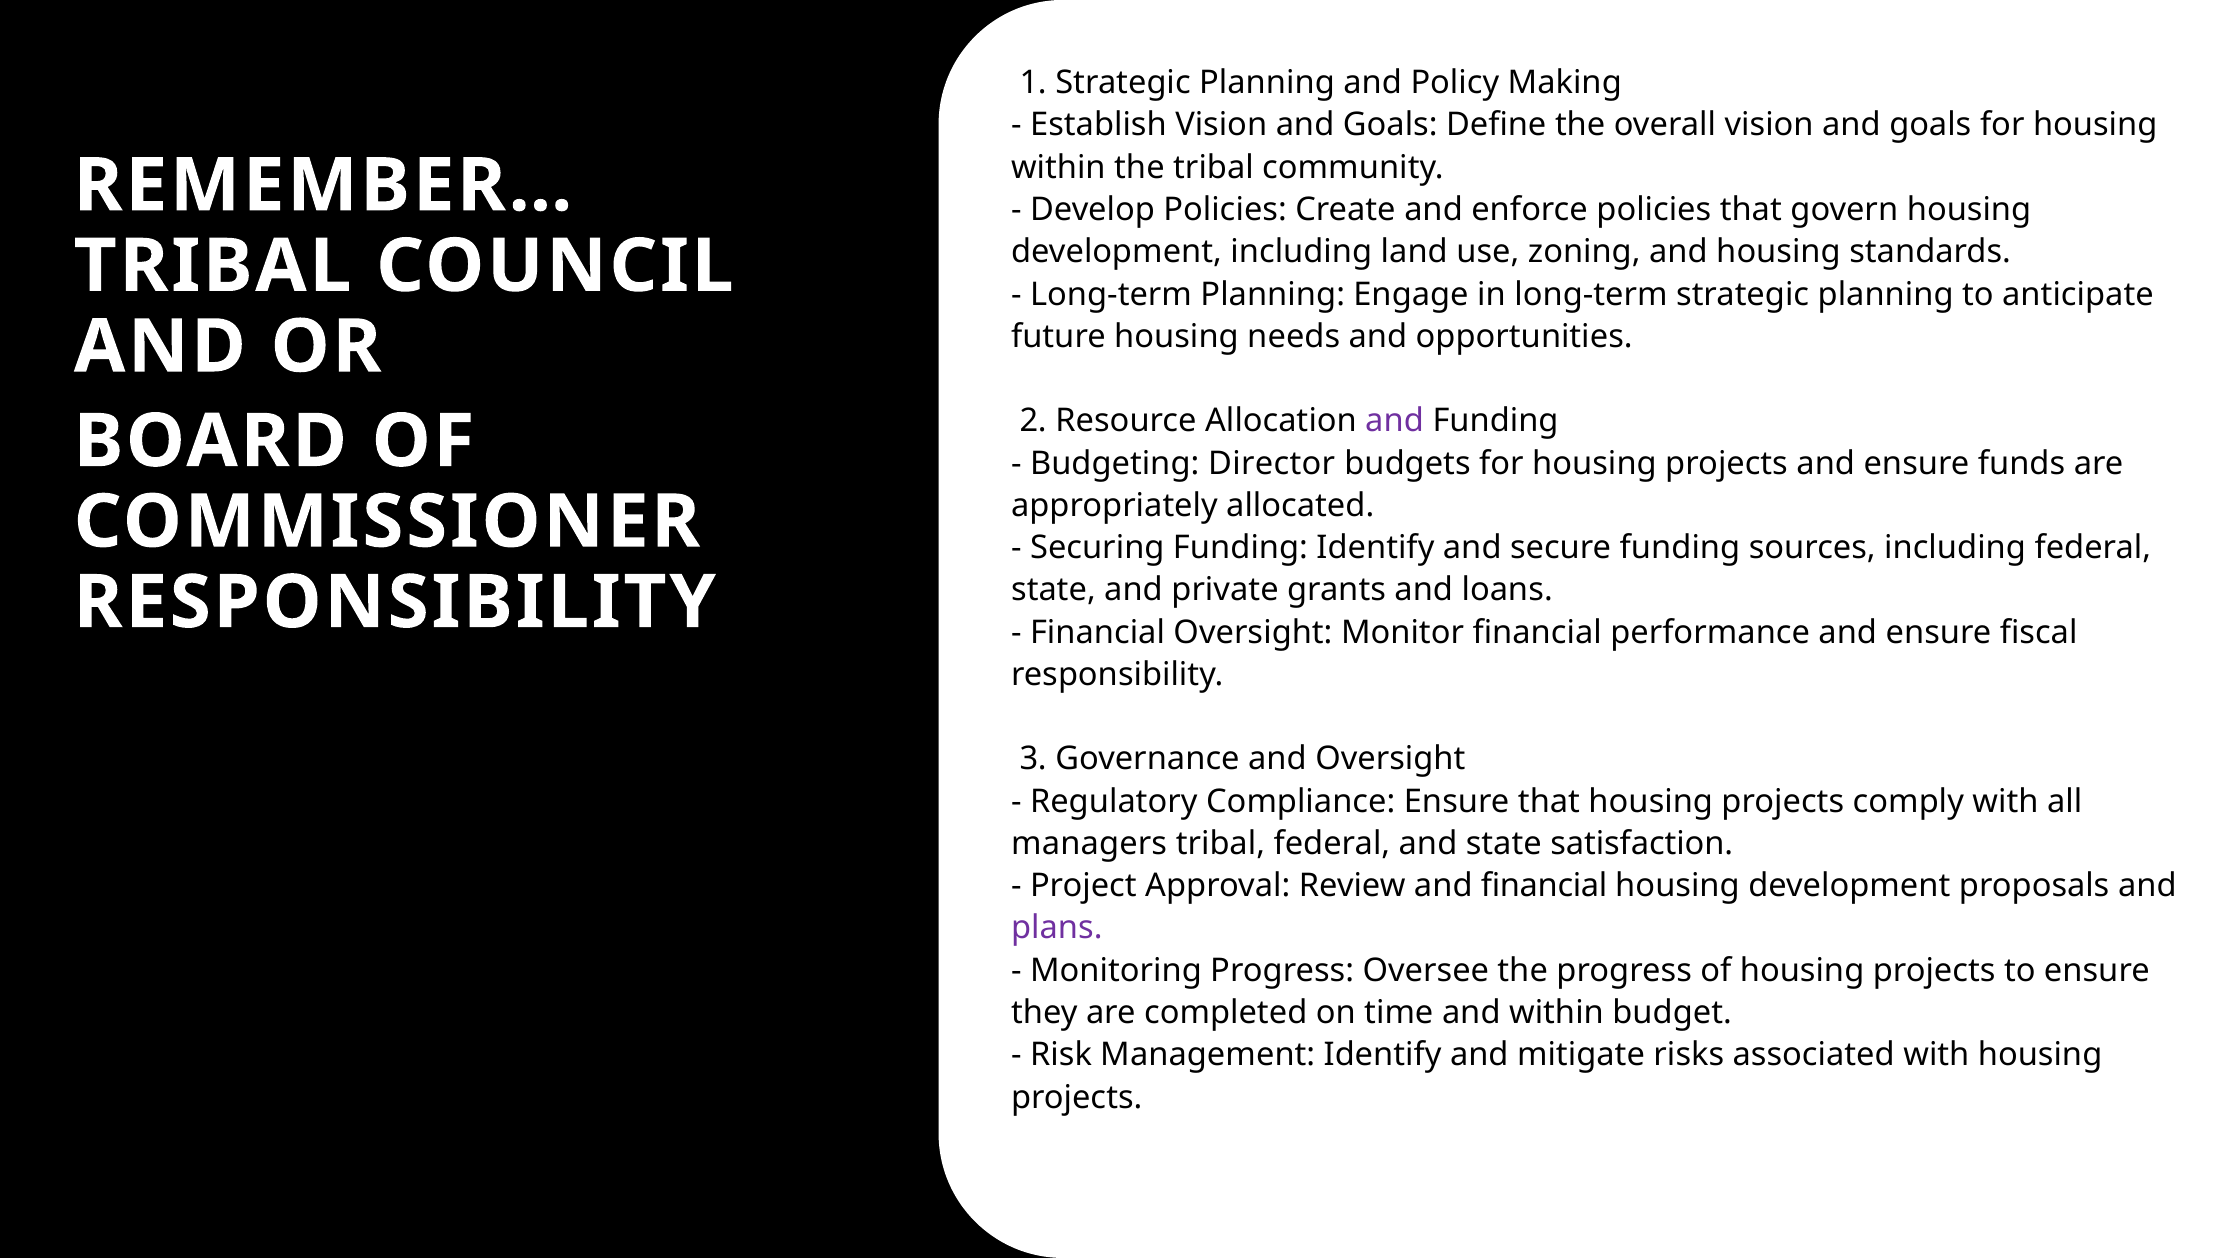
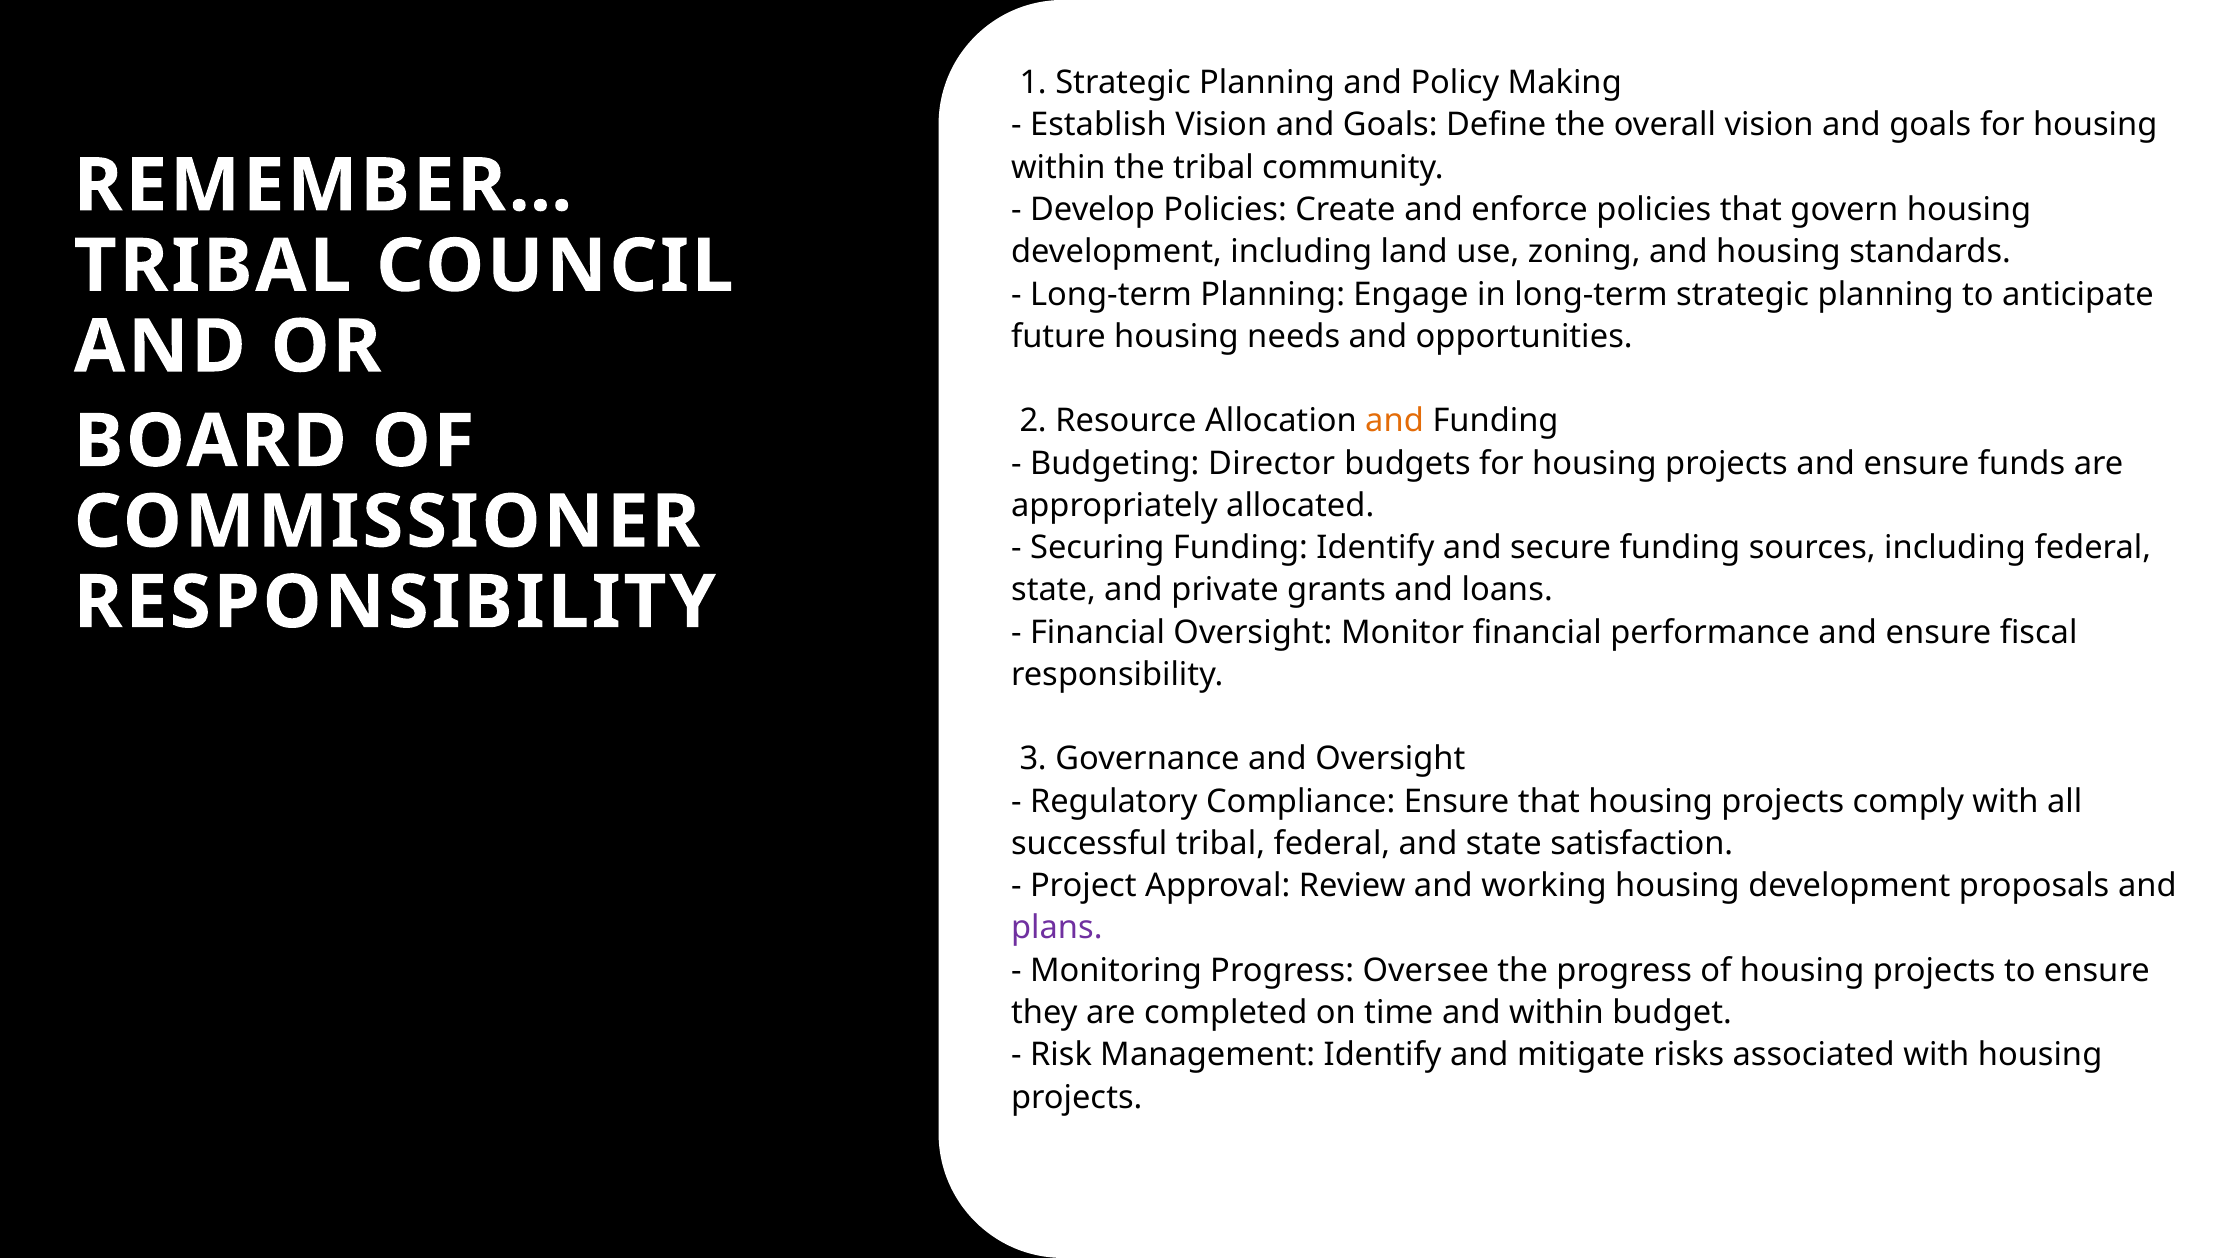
and colour: purple -> orange (1395, 421)
managers: managers -> successful (1089, 844)
and financial: financial -> working (1544, 886)
